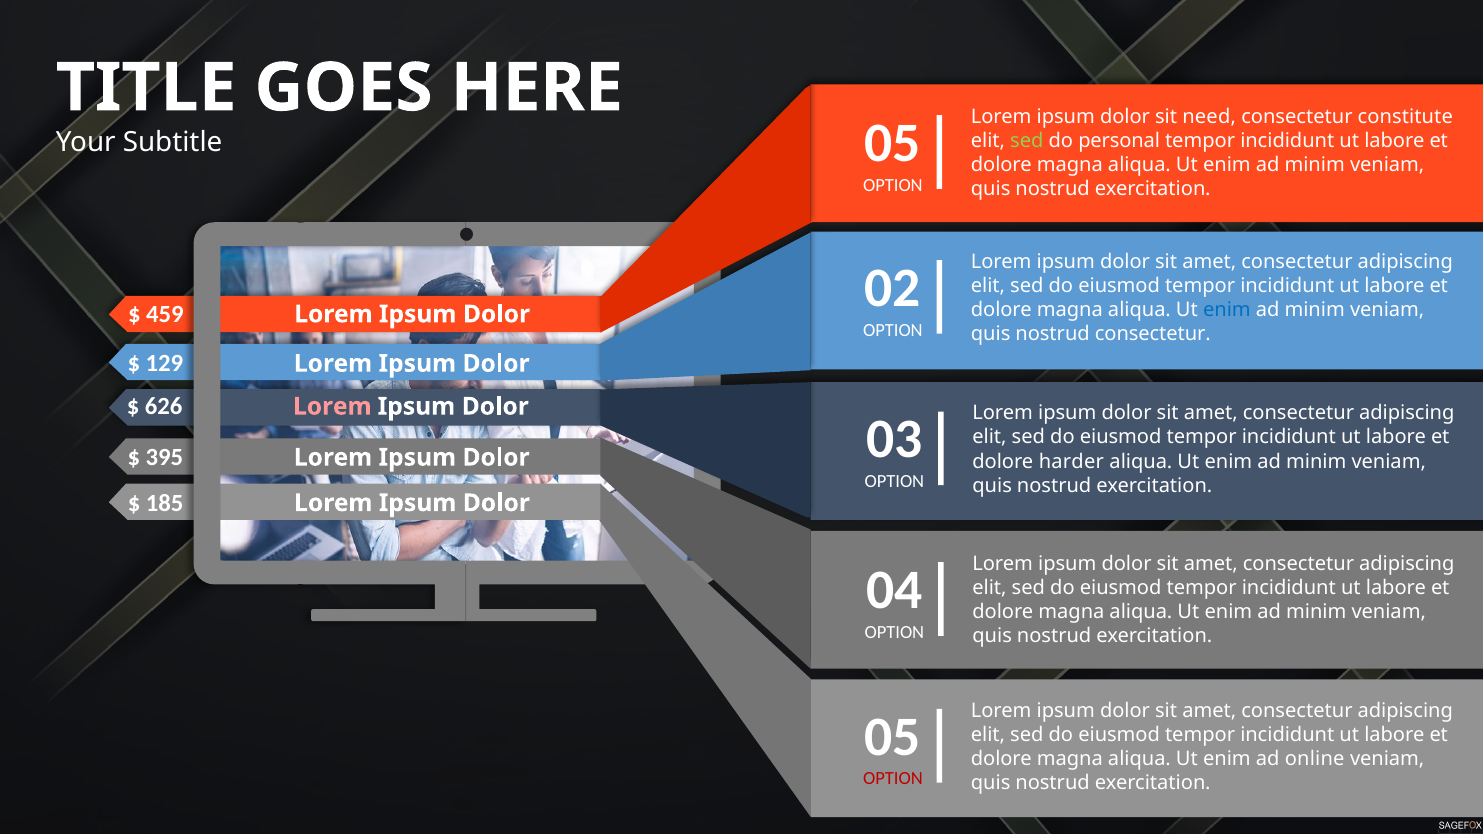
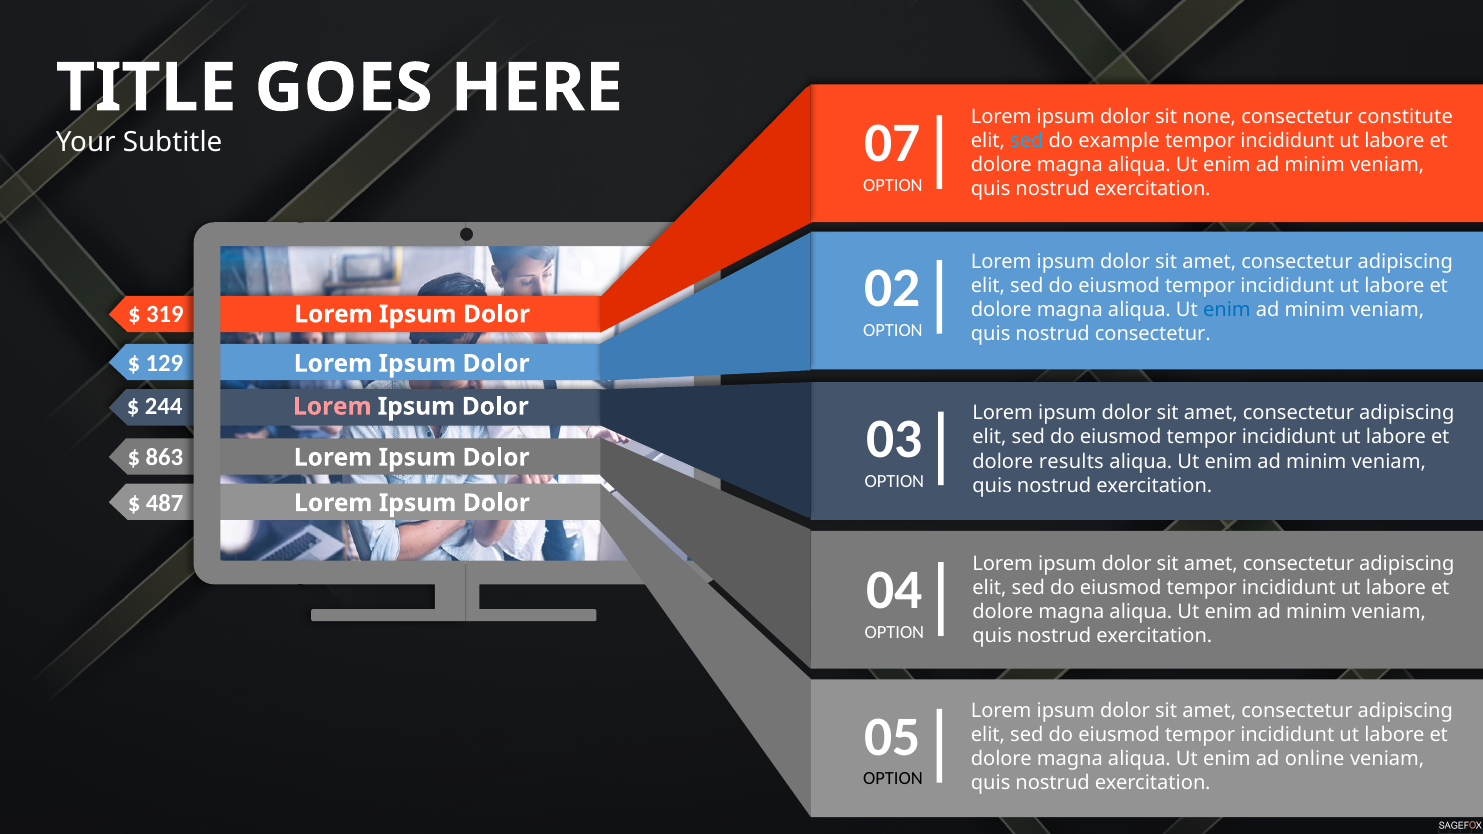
need: need -> none (1209, 117)
05: 05 -> 07 (893, 143)
sed colour: light green -> light blue (1027, 141)
personal: personal -> example (1119, 141)
459: 459 -> 319 (165, 314)
626: 626 -> 244 (164, 406)
395: 395 -> 863 (164, 457)
harder: harder -> results (1071, 461)
185: 185 -> 487 (165, 503)
OPTION colour: red -> black (893, 779)
